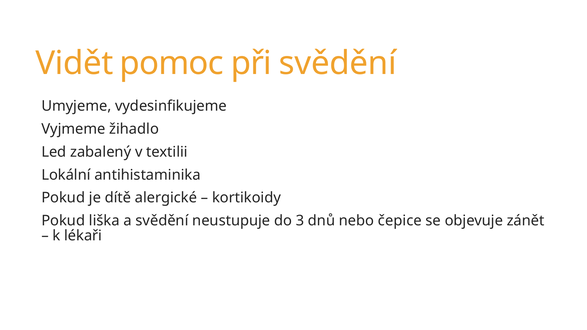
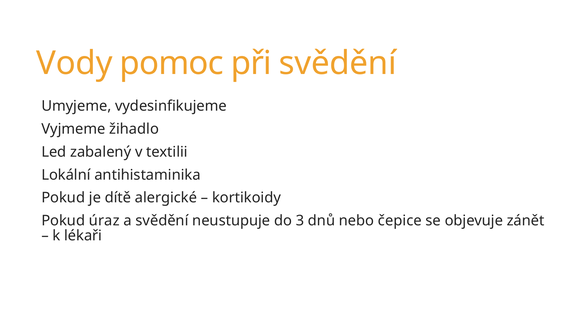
Vidět: Vidět -> Vody (74, 63)
liška: liška -> úraz (104, 221)
